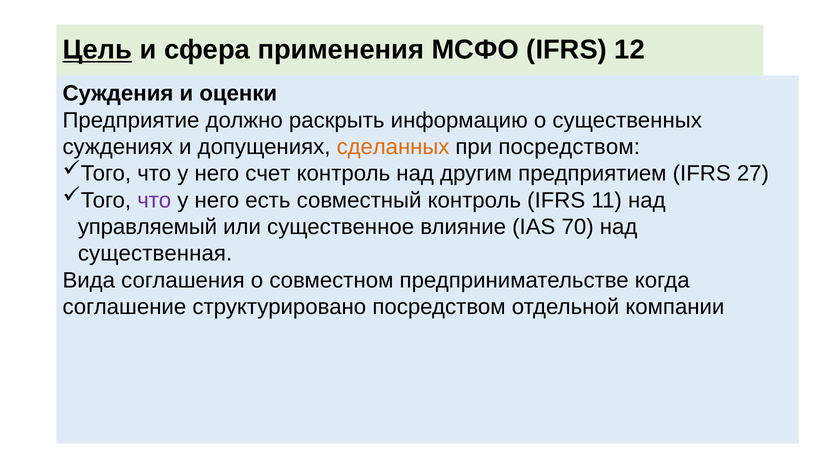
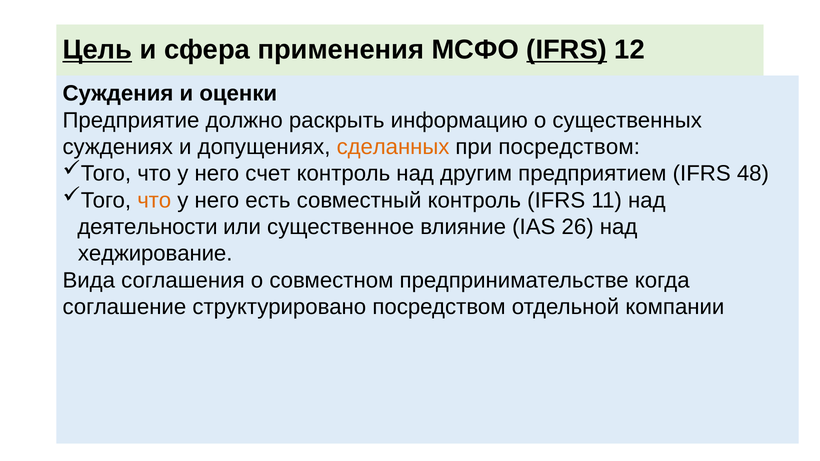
IFRS underline: none -> present (567, 50)
27: 27 -> 48 (753, 174)
что colour: purple -> orange (154, 200)
управляемый: управляемый -> деятельности (148, 227)
70: 70 -> 26 (578, 227)
существенная: существенная -> хеджирование (155, 254)
